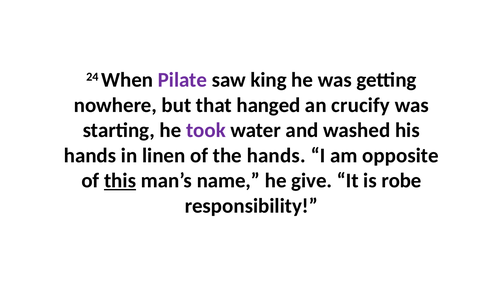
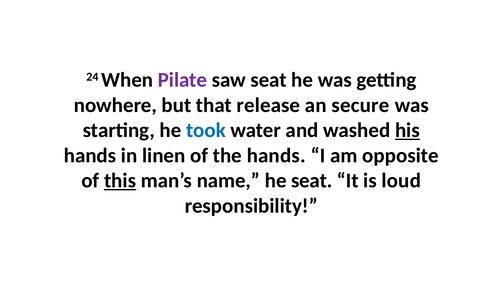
saw king: king -> seat (269, 80)
hanged: hanged -> release (268, 105)
crucify: crucify -> secure (361, 105)
took colour: purple -> blue (206, 130)
his underline: none -> present (407, 130)
he give: give -> seat (312, 181)
robe: robe -> loud (401, 181)
